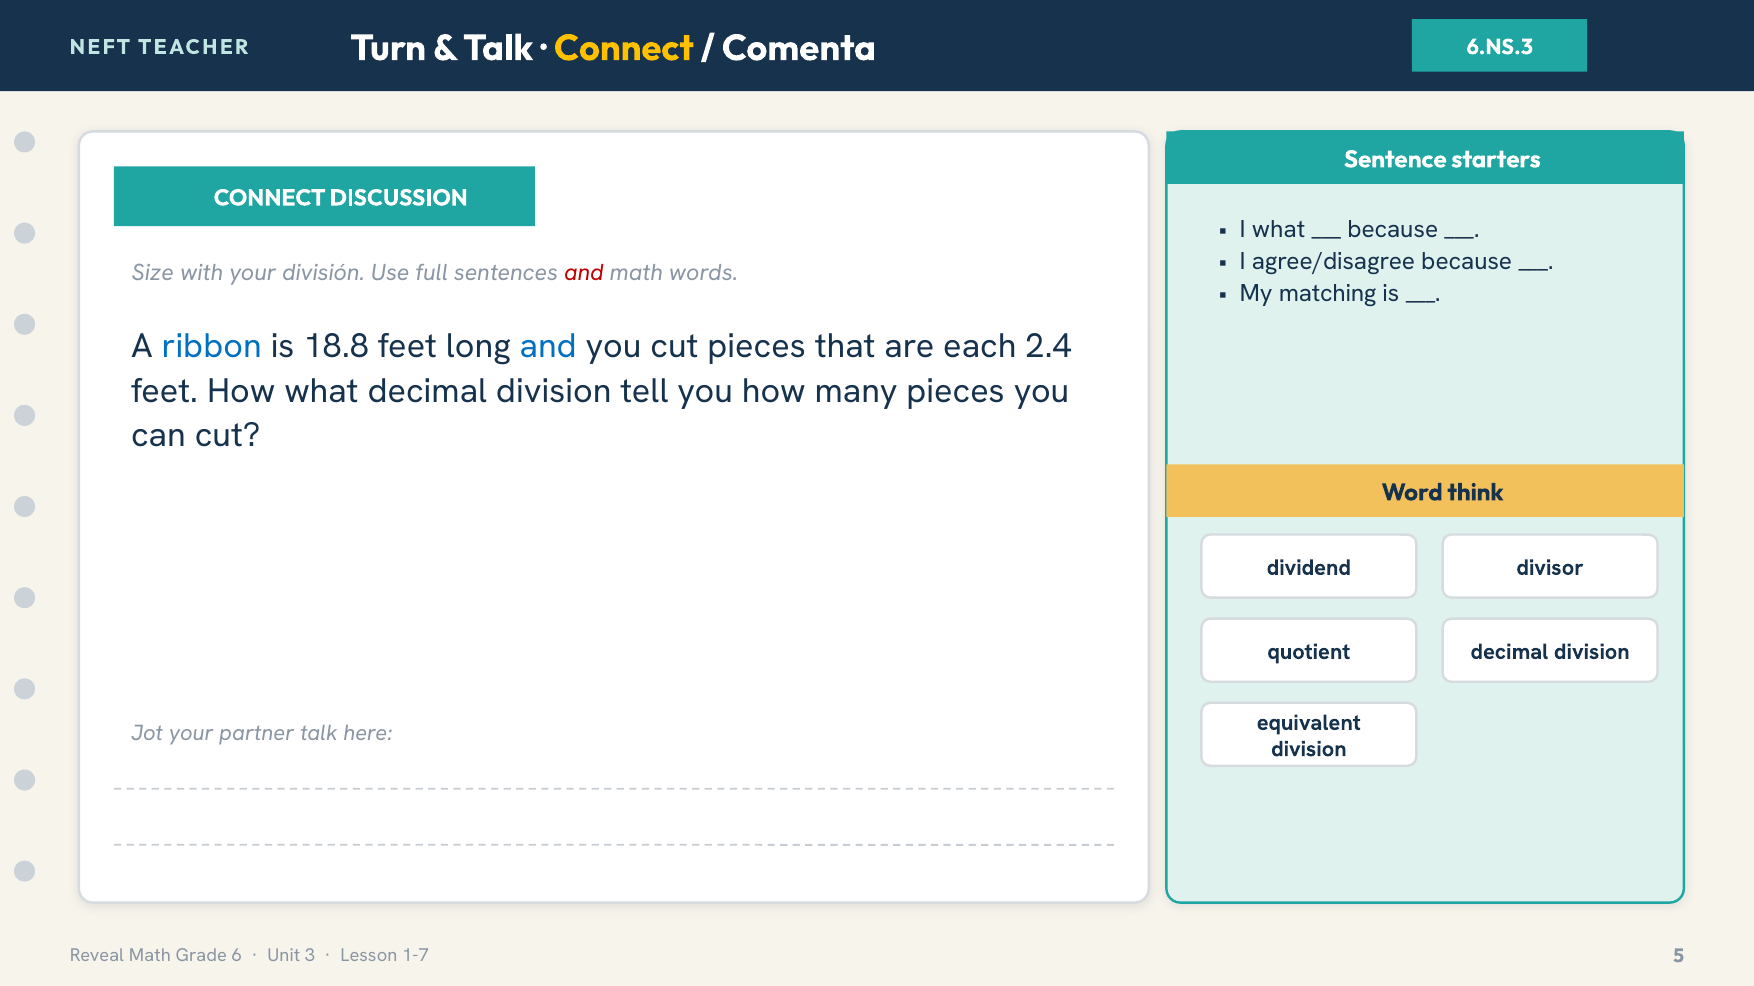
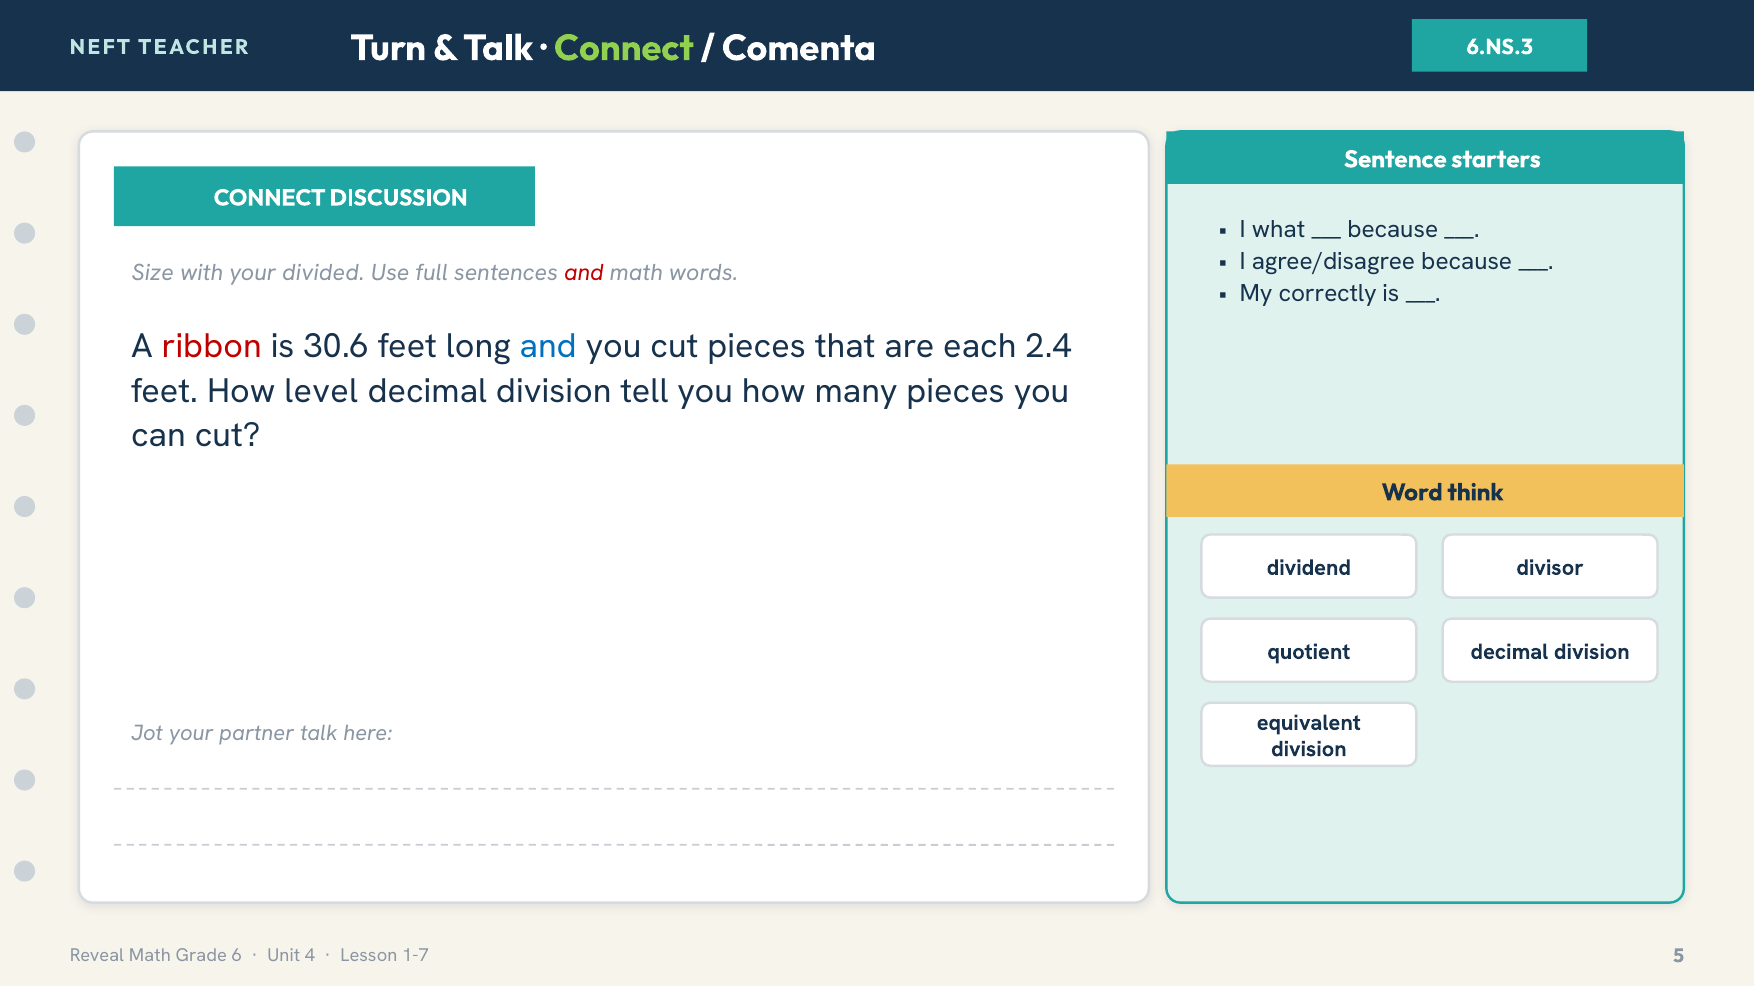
Connect colour: yellow -> light green (624, 48)
división: división -> divided (323, 273)
matching: matching -> correctly (1328, 294)
ribbon colour: blue -> red (212, 347)
18.8: 18.8 -> 30.6 (336, 347)
How what: what -> level (321, 391)
3: 3 -> 4 (310, 956)
